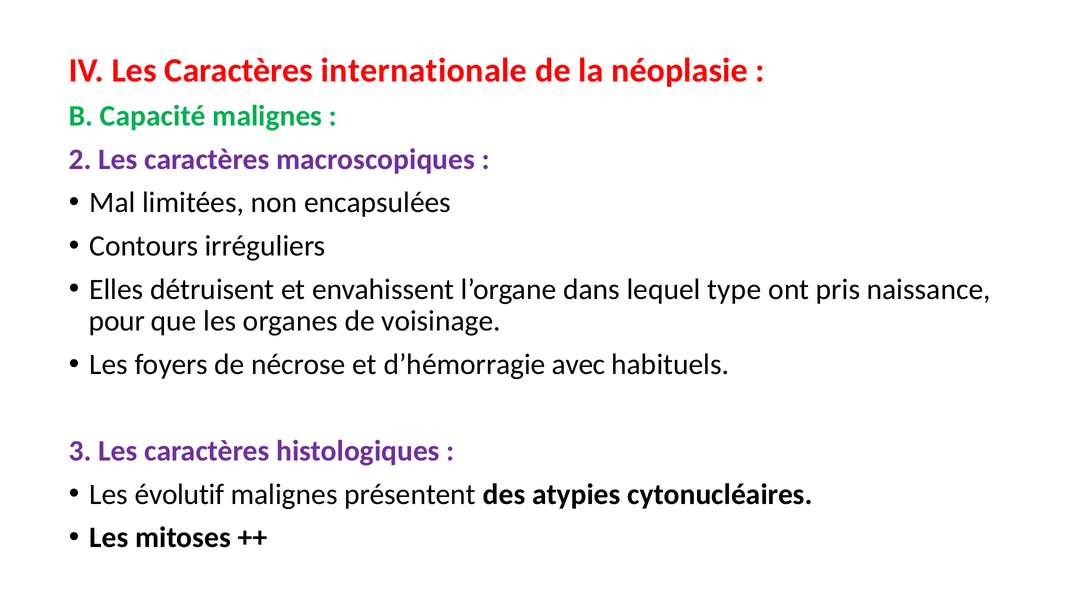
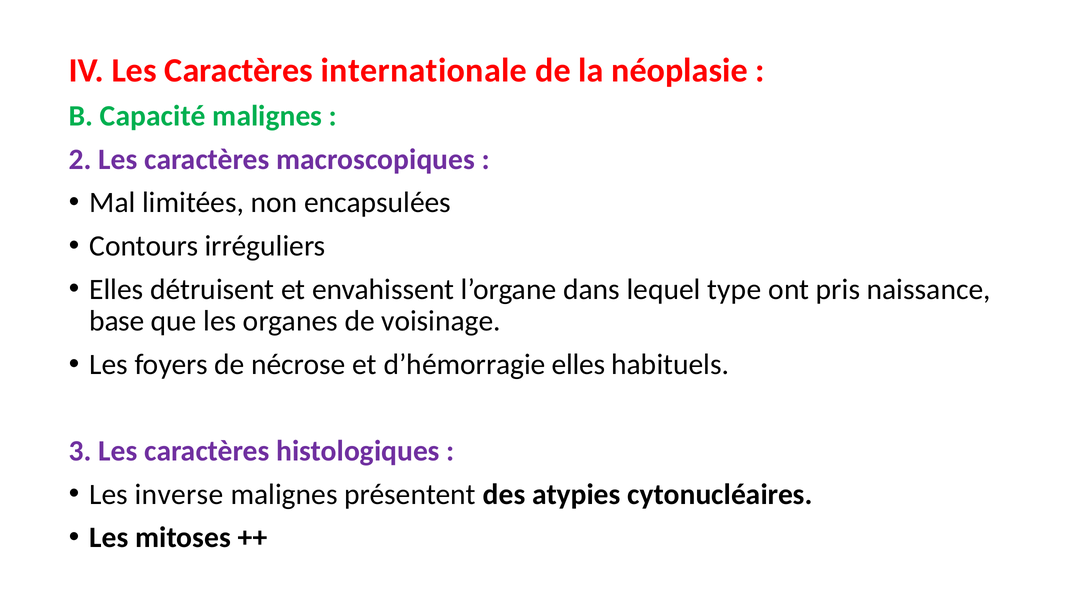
pour: pour -> base (117, 321)
d’hémorragie avec: avec -> elles (579, 365)
évolutif: évolutif -> inverse (179, 495)
